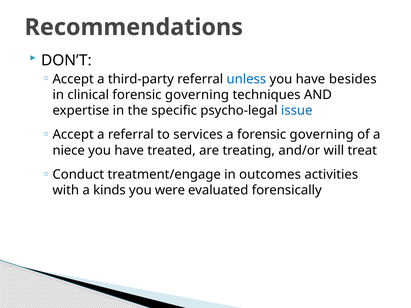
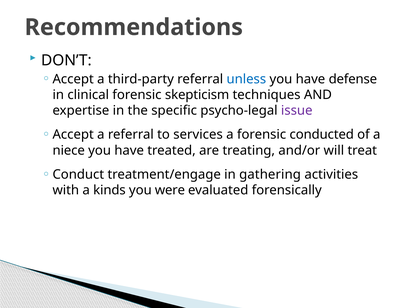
besides: besides -> defense (353, 79)
clinical forensic governing: governing -> skepticism (197, 95)
issue colour: blue -> purple (297, 111)
a forensic governing: governing -> conducted (322, 135)
outcomes: outcomes -> gathering (270, 175)
